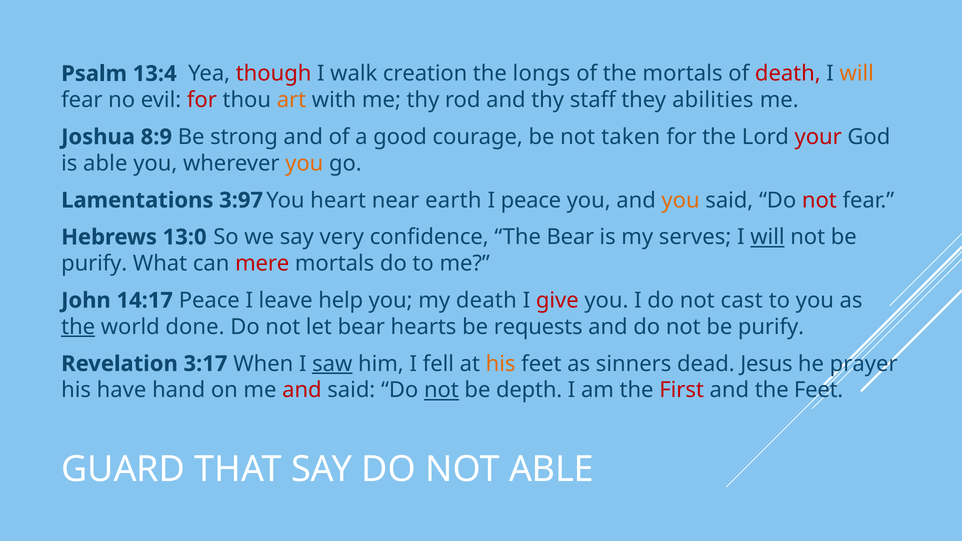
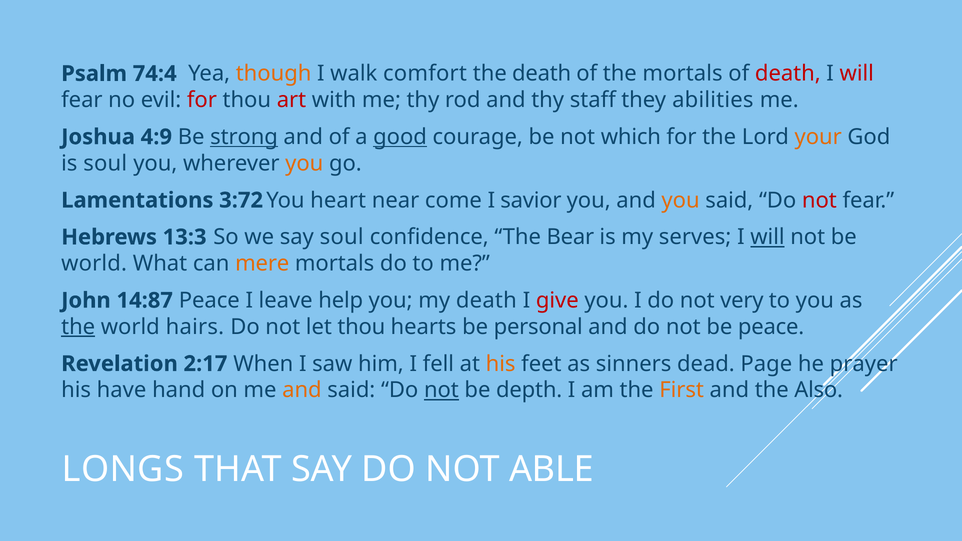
13:4: 13:4 -> 74:4 (155, 74)
though colour: red -> orange (274, 74)
creation: creation -> comfort (425, 74)
the longs: longs -> death (542, 74)
will colour: orange -> red (857, 74)
art colour: orange -> red (291, 100)
8:9: 8:9 -> 4:9 (156, 137)
strong underline: none -> present (244, 137)
good underline: none -> present (400, 137)
taken: taken -> which (631, 137)
your colour: red -> orange (818, 137)
is able: able -> soul (105, 163)
3:97: 3:97 -> 3:72 (241, 200)
earth: earth -> come (453, 200)
I peace: peace -> savior (531, 200)
13:0: 13:0 -> 13:3 (185, 237)
say very: very -> soul (342, 237)
purify: purify -> world (94, 264)
mere colour: red -> orange (262, 264)
14:17: 14:17 -> 14:87 (145, 300)
cast: cast -> very (742, 300)
done: done -> hairs (195, 327)
let bear: bear -> thou (361, 327)
requests: requests -> personal (538, 327)
do not be purify: purify -> peace (771, 327)
3:17: 3:17 -> 2:17 (205, 364)
saw underline: present -> none (332, 364)
Jesus: Jesus -> Page (766, 364)
and colour: red -> orange (302, 390)
First colour: red -> orange (682, 390)
the Feet: Feet -> Also (819, 390)
GUARD: GUARD -> LONGS (123, 469)
